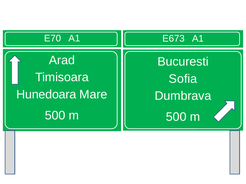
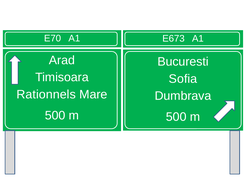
Hunedoara: Hunedoara -> Rationnels (46, 95)
